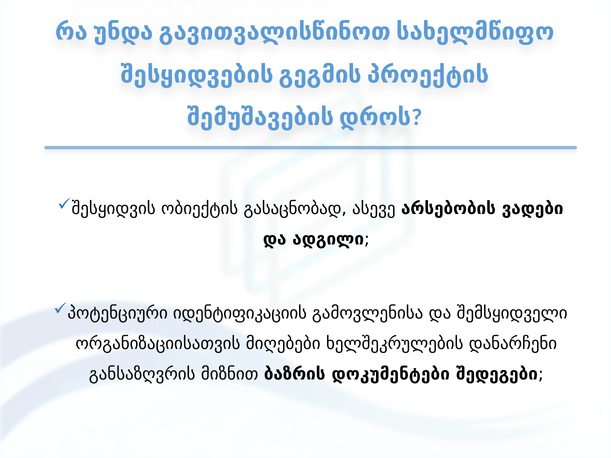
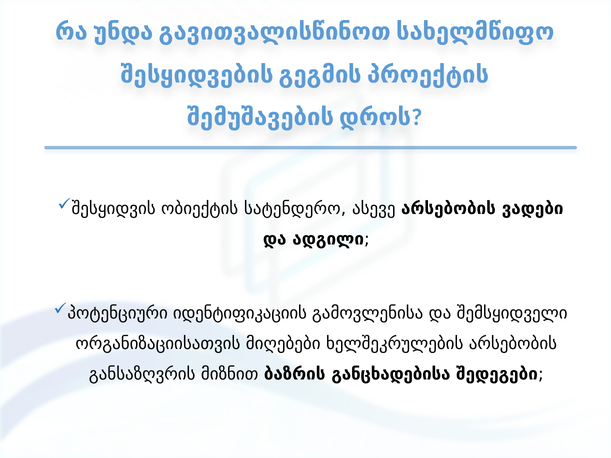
გასაცნობად: გასაცნობად -> სატენდერო (295, 209)
ხელშეკრულების დანარჩენი: დანარჩენი -> არსებობის (513, 344)
დოკუმენტები: დოკუმენტები -> განცხადებისა (391, 374)
